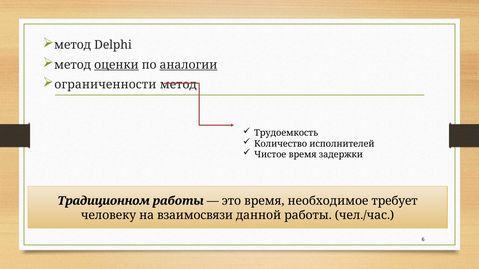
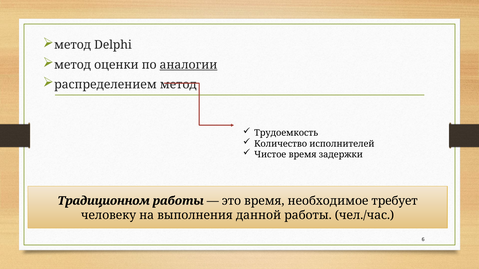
оценки underline: present -> none (116, 65)
ограниченности: ограниченности -> распределением (105, 85)
взаимосвязи: взаимосвязи -> выполнения (195, 215)
